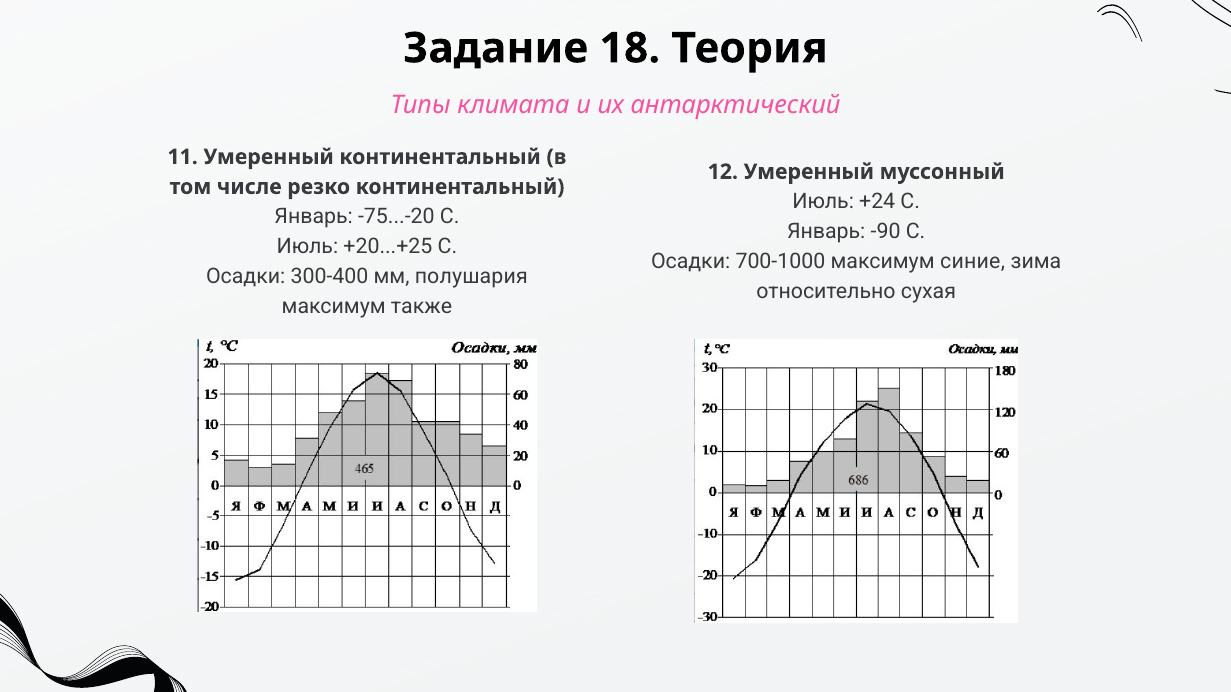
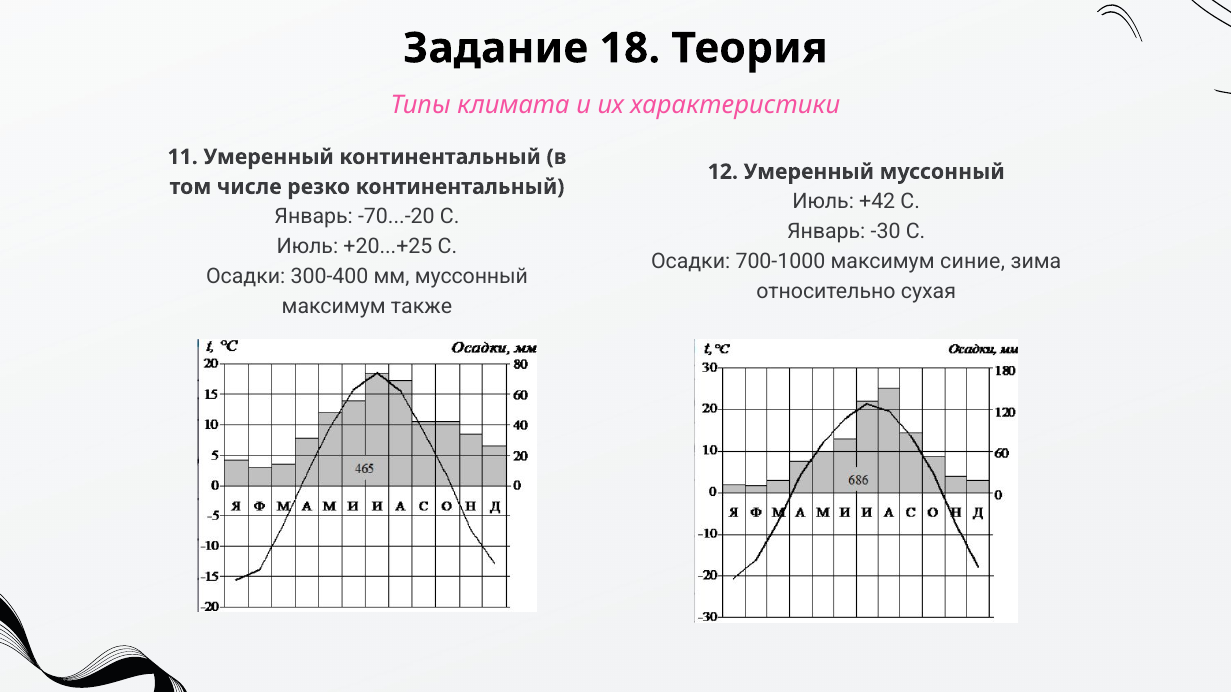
антарктический: антарктический -> характеристики (735, 106)
+24: +24 -> +42 (877, 202)
-75...-20: -75...-20 -> -70...-20 (396, 217)
-90: -90 -> -30 (886, 232)
мм полушария: полушария -> муссонный (471, 277)
